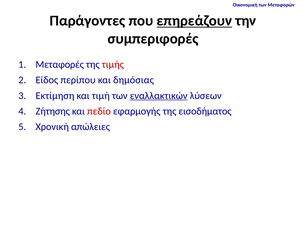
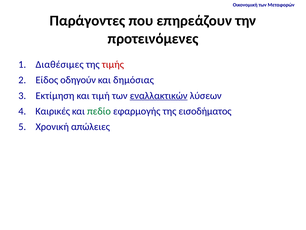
επηρεάζουν underline: present -> none (194, 21)
συμπεριφορές: συμπεριφορές -> προτεινόμενες (153, 39)
Μεταφορές: Μεταφορές -> Διαθέσιμες (60, 64)
περίπου: περίπου -> οδηγούν (78, 80)
Ζήτησης: Ζήτησης -> Καιρικές (53, 111)
πεδίο colour: red -> green (99, 111)
